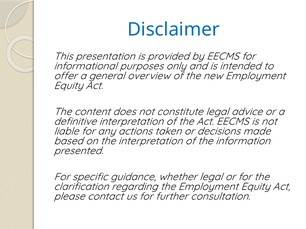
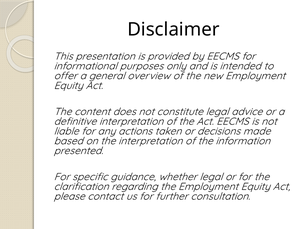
Disclaimer colour: blue -> black (173, 30)
